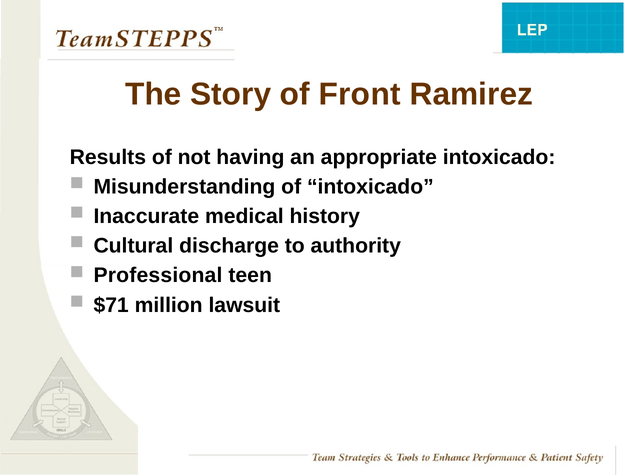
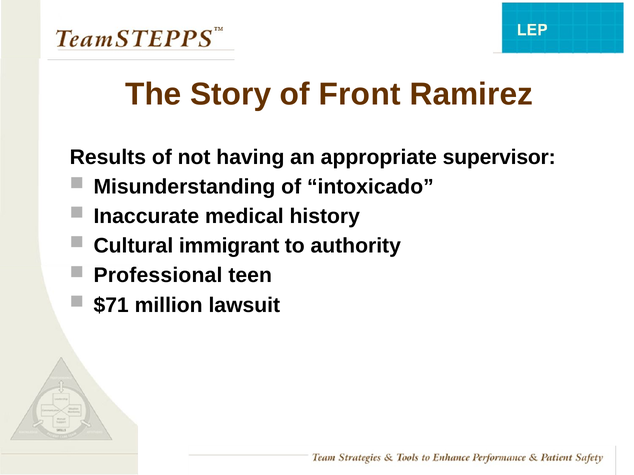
appropriate intoxicado: intoxicado -> supervisor (499, 157)
discharge: discharge -> immigrant (229, 246)
